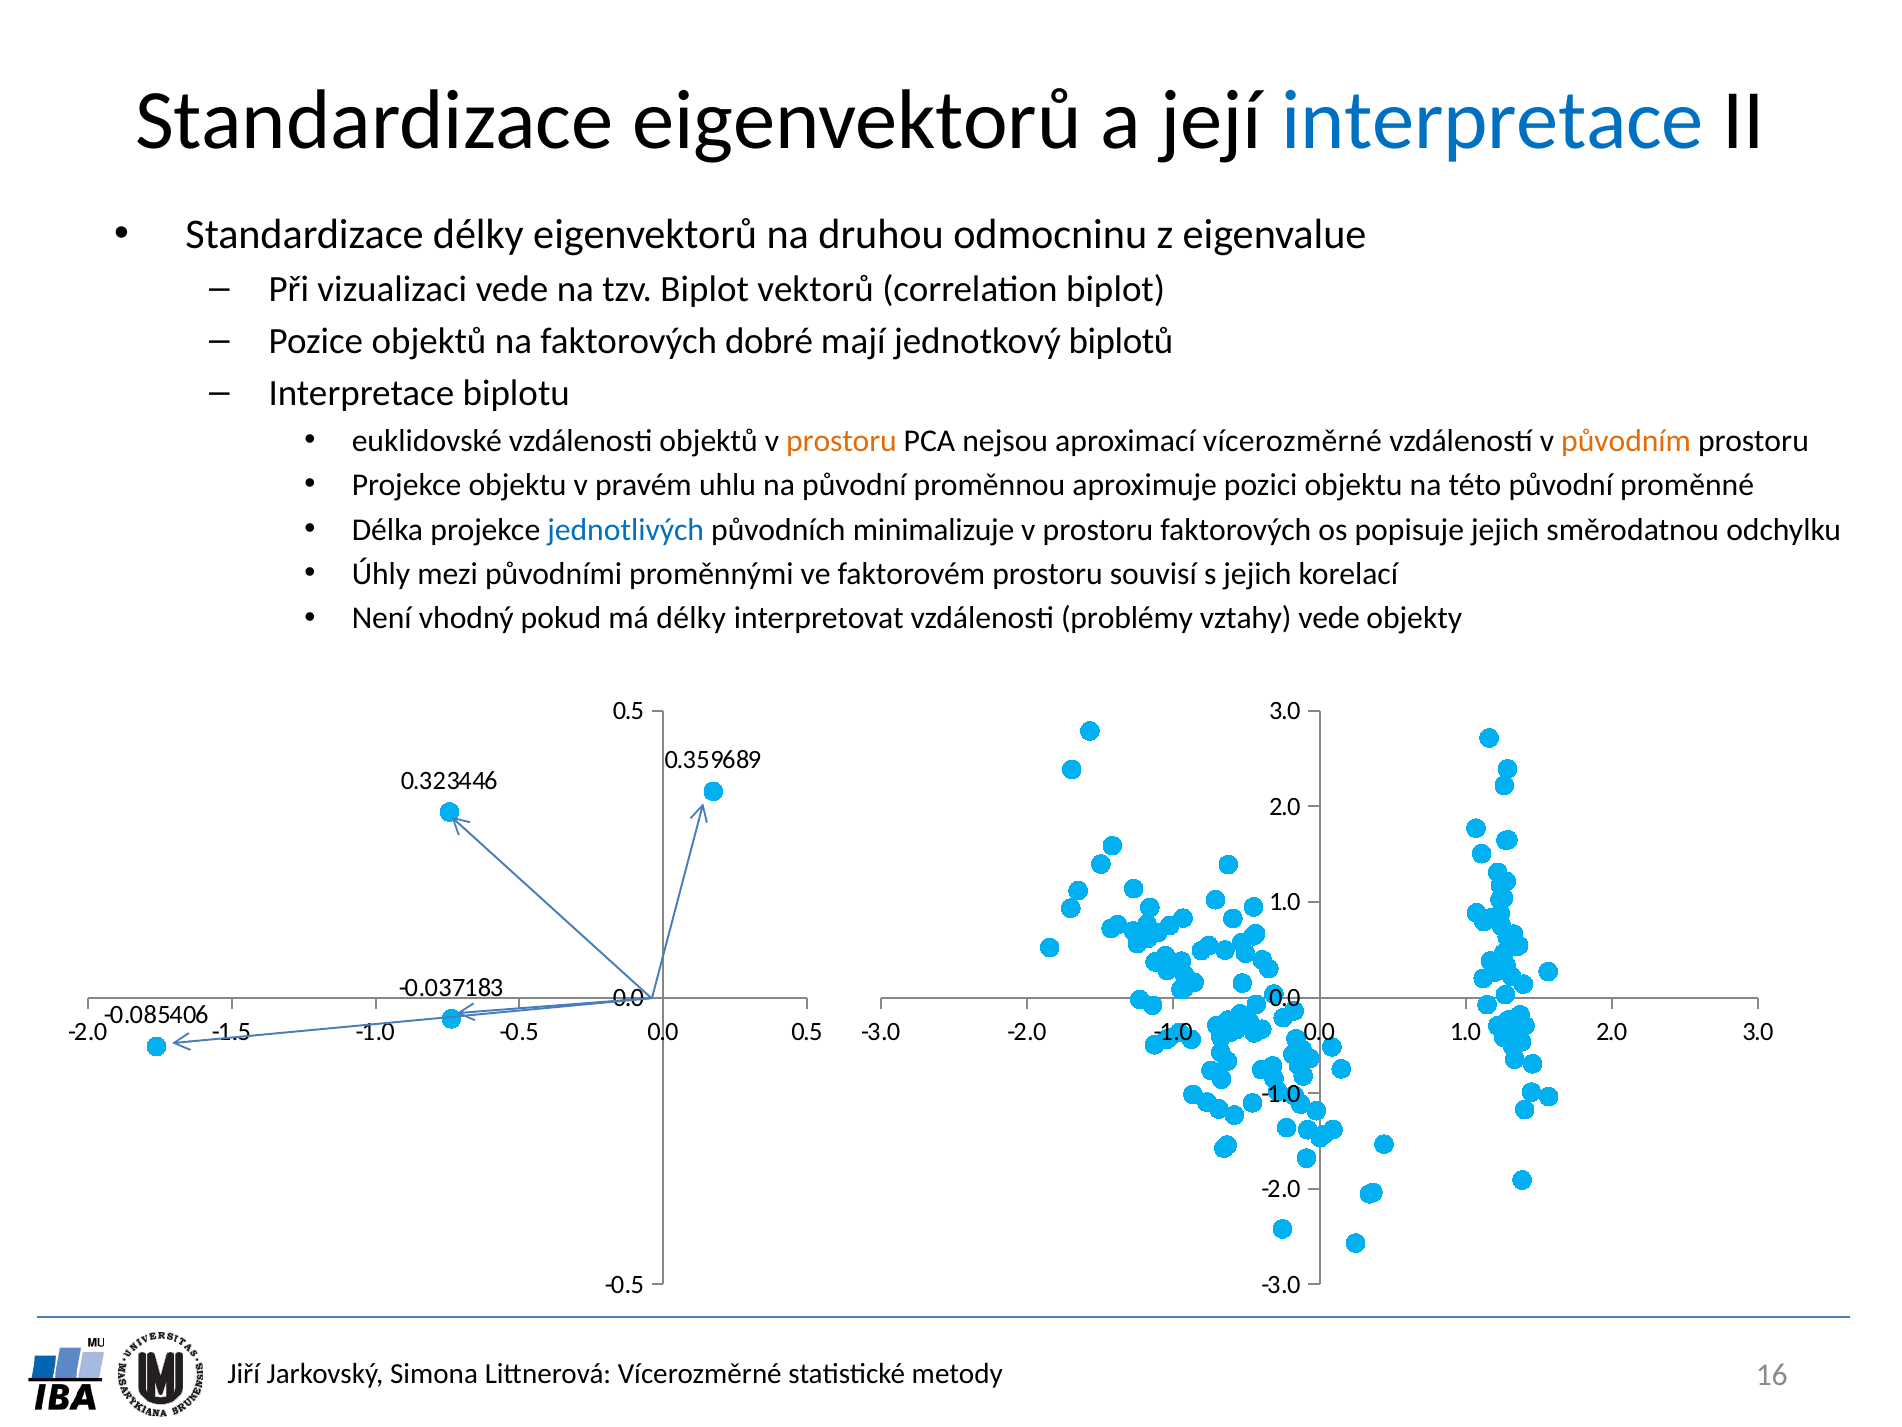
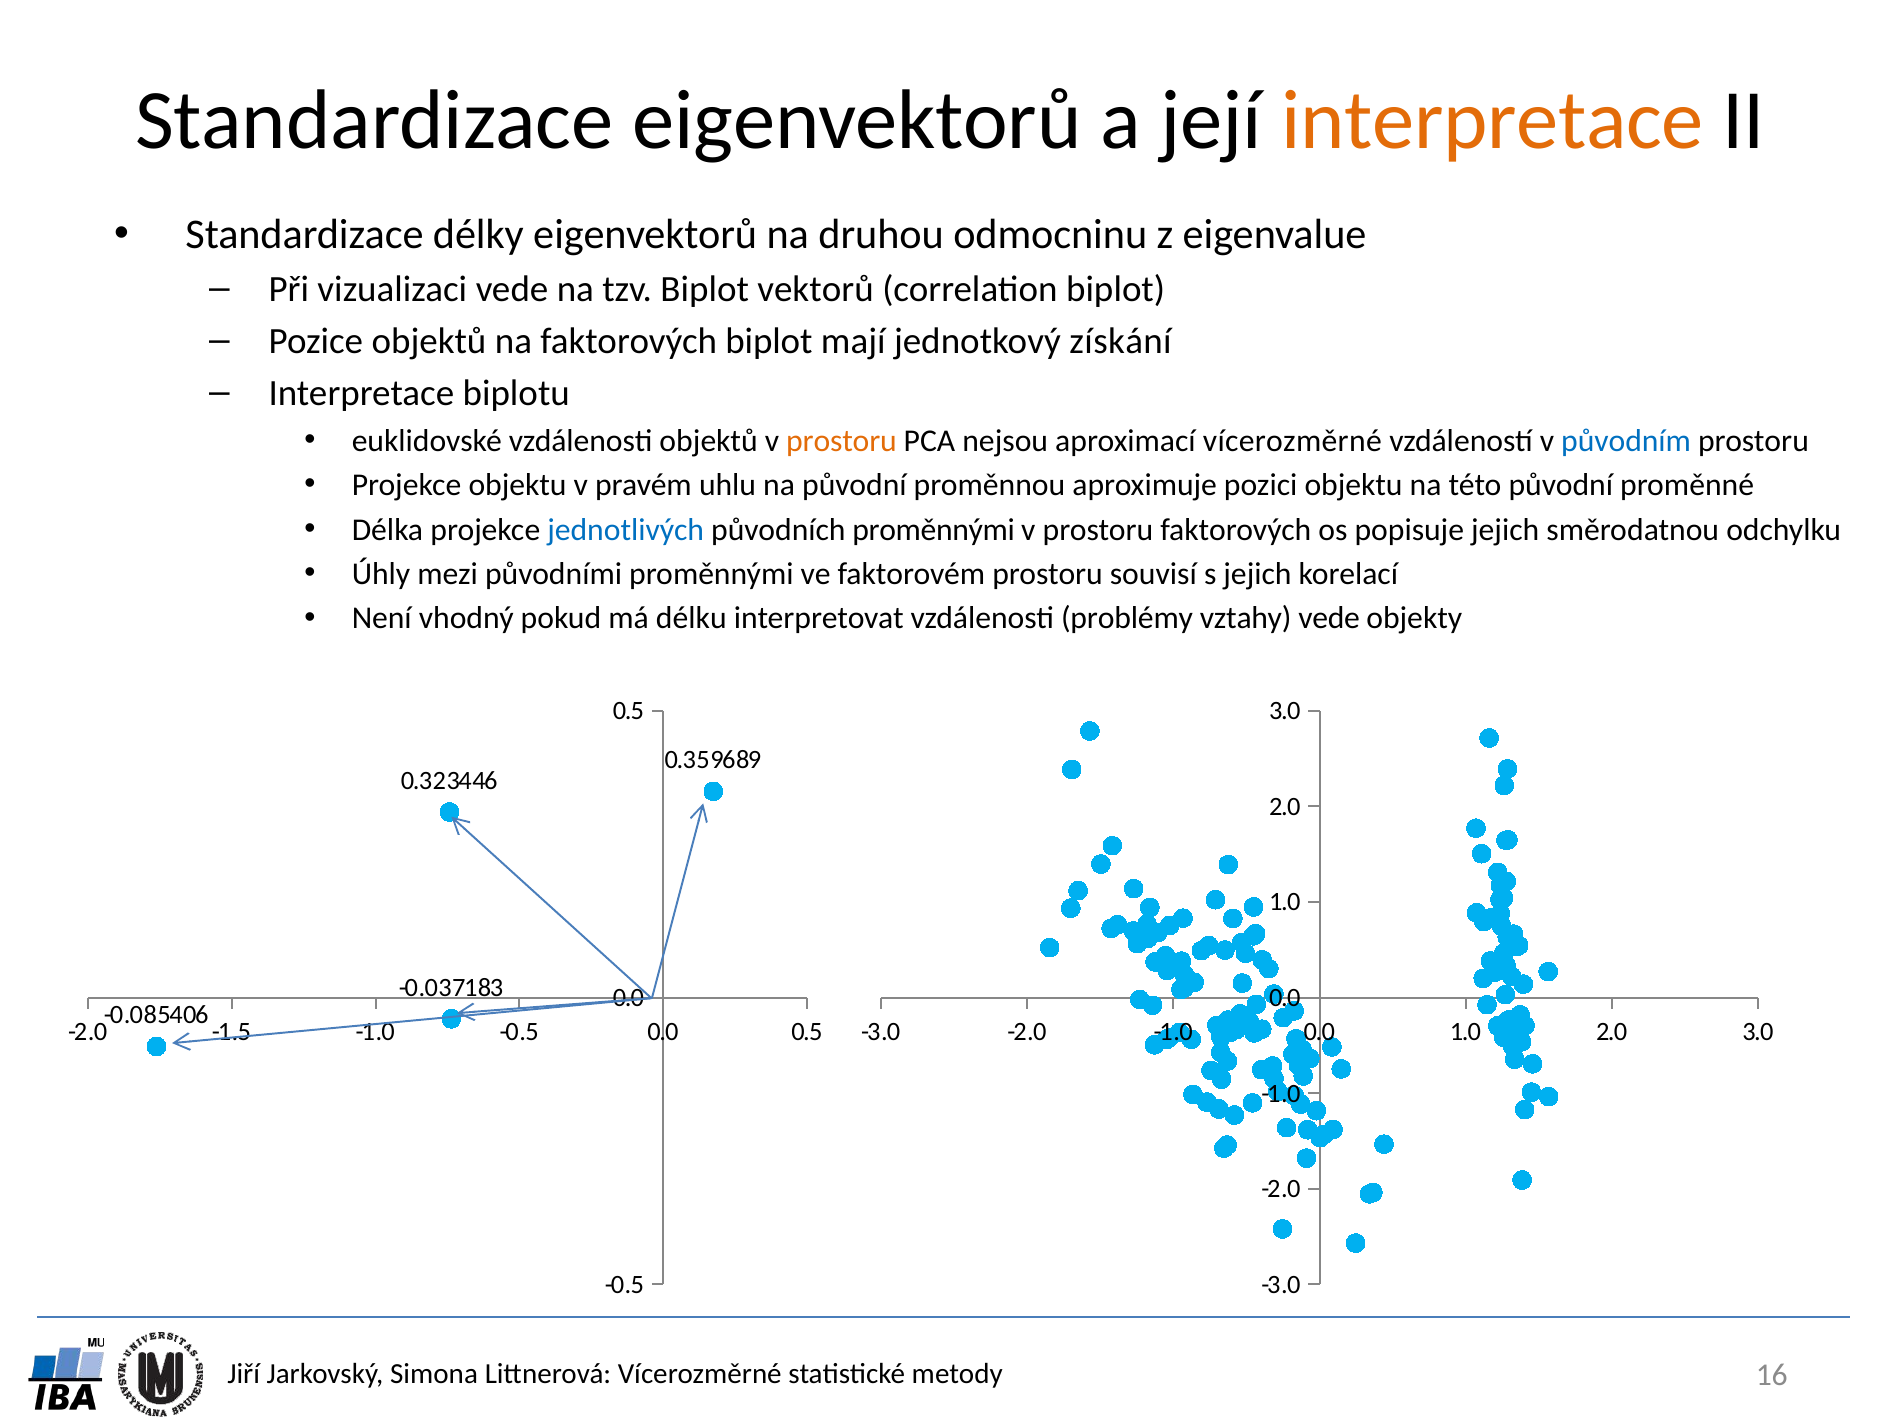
interpretace colour: blue -> orange (1492, 120)
faktorových dobré: dobré -> biplot (769, 341)
biplotů: biplotů -> získání (1121, 341)
původním colour: orange -> blue (1626, 441)
původních minimalizuje: minimalizuje -> proměnnými (934, 529)
má délky: délky -> délku (691, 618)
